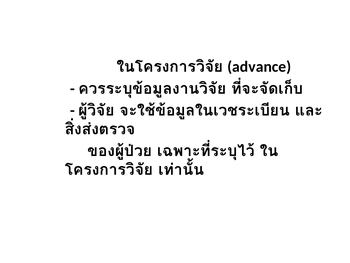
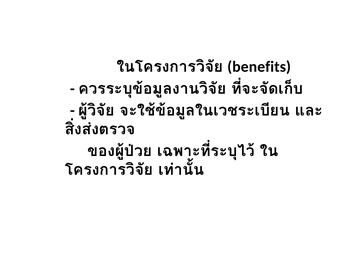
advance: advance -> benefits (259, 67)
